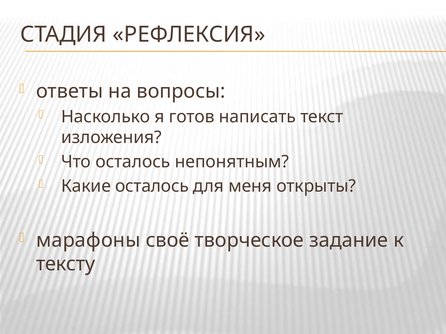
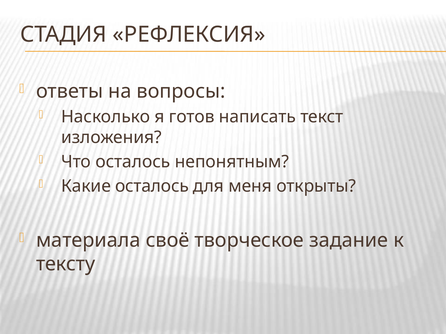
марафоны: марафоны -> материала (88, 241)
